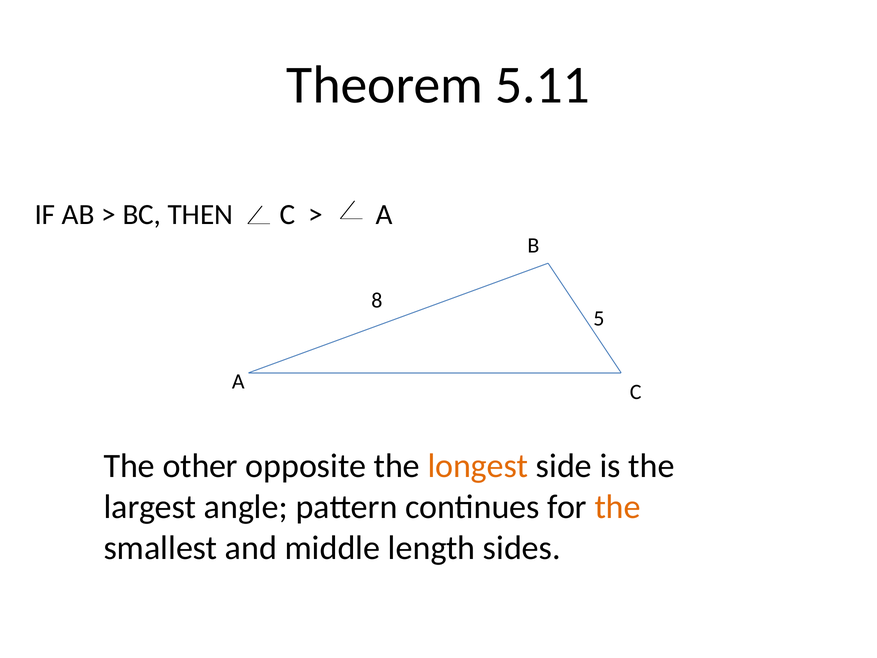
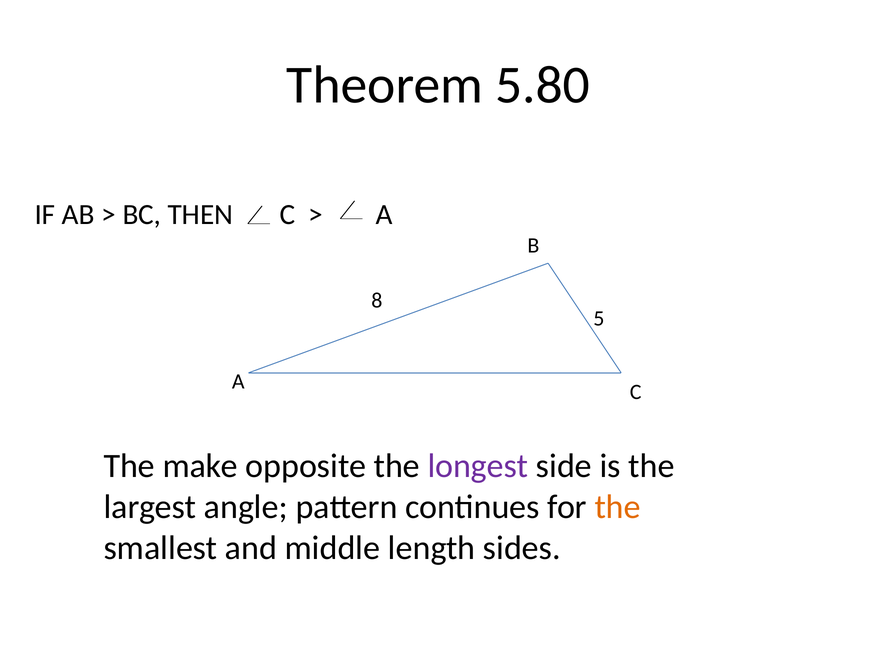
5.11: 5.11 -> 5.80 (543, 85)
other: other -> make (200, 466)
longest colour: orange -> purple (478, 466)
